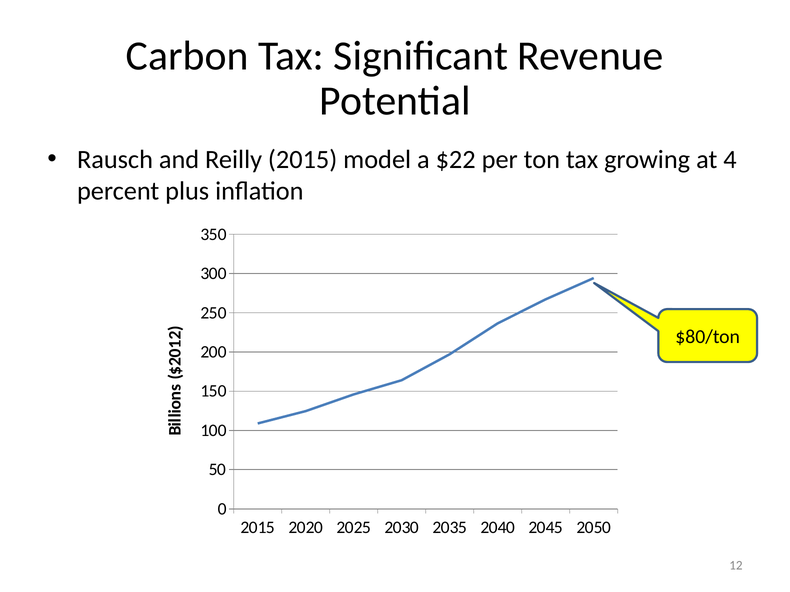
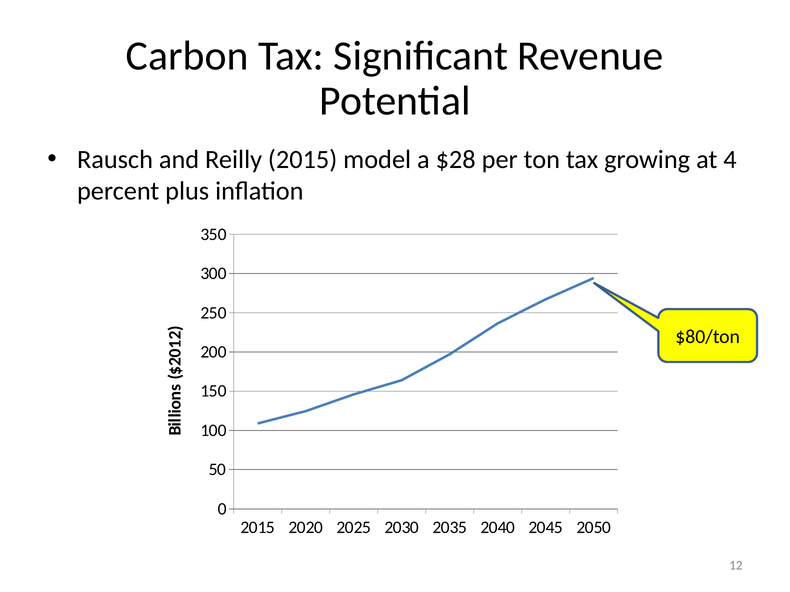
$22: $22 -> $28 (456, 160)
